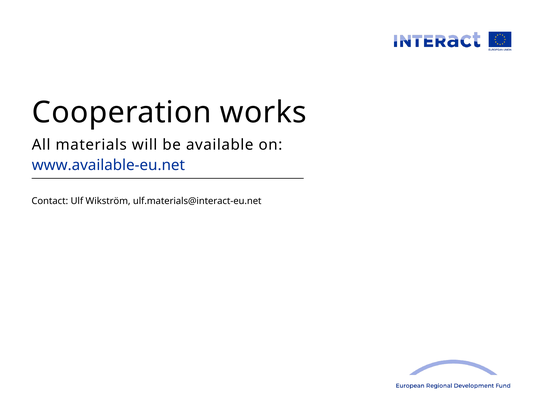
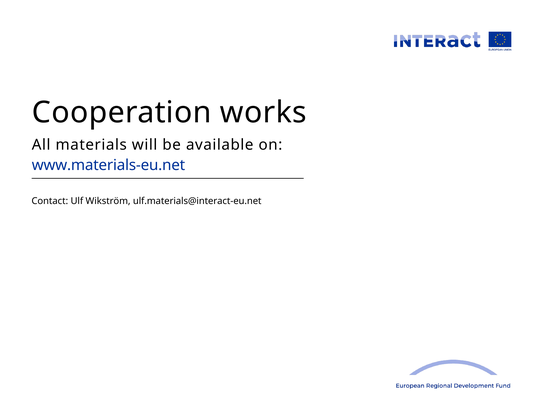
www.available-eu.net: www.available-eu.net -> www.materials-eu.net (109, 165)
